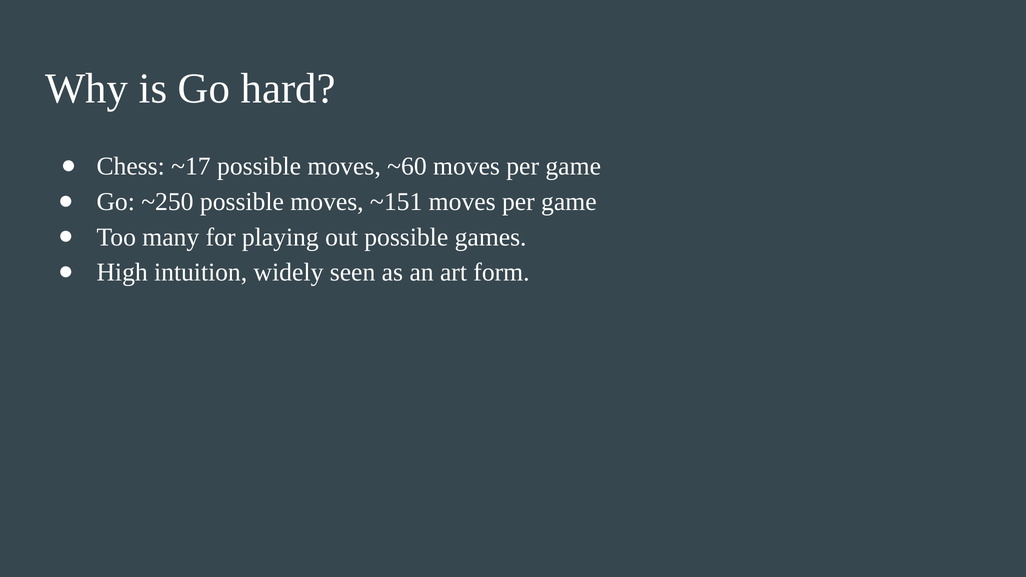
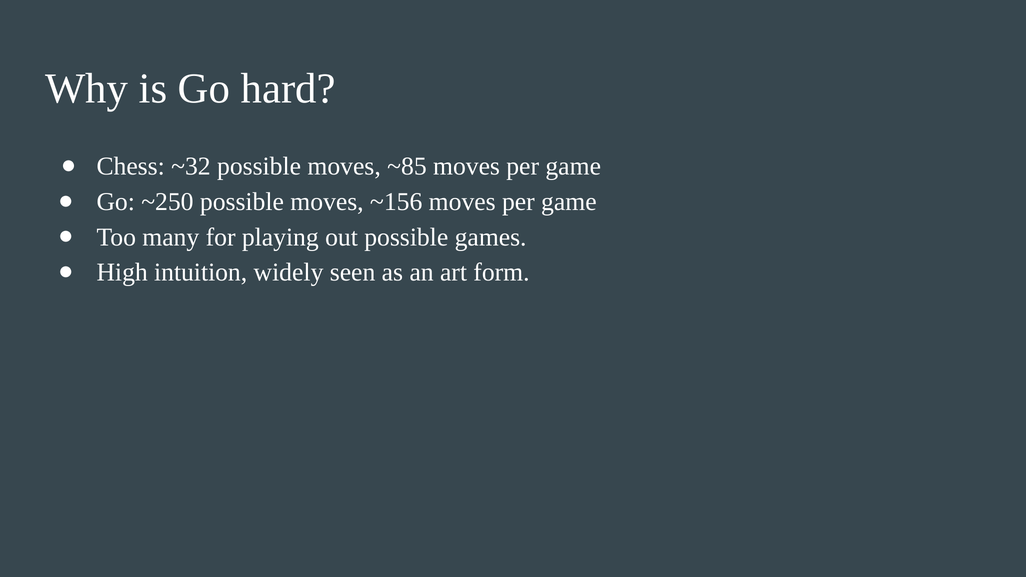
~17: ~17 -> ~32 (191, 166)
~60: ~60 -> ~85 (407, 166)
~151: ~151 -> ~156 (396, 202)
